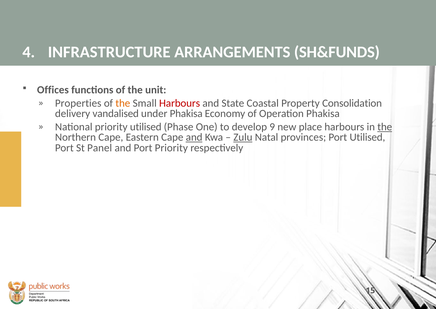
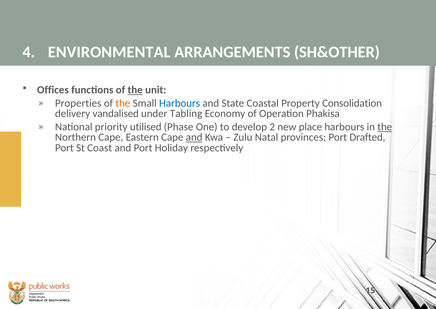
INFRASTRUCTURE: INFRASTRUCTURE -> ENVIRONMENTAL (109, 52)
SH&FUNDS: SH&FUNDS -> SH&OTHER (337, 52)
the underline: none -> present (135, 90)
Harbours colour: red -> blue (180, 103)
under Phakisa: Phakisa -> Tabling (186, 114)
9: 9 -> 2 (272, 127)
Zulu underline: present -> none (243, 137)
Port Utilised: Utilised -> Drafted (367, 137)
Panel: Panel -> Coast (100, 148)
Port Priority: Priority -> Holiday (171, 148)
